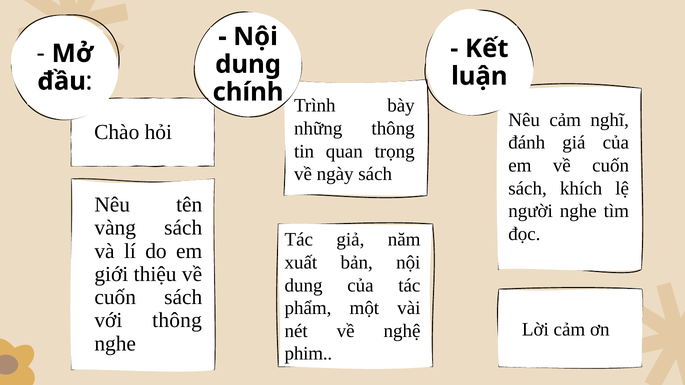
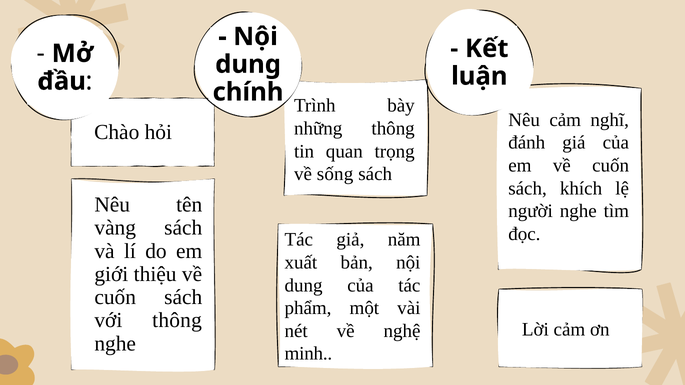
ngày: ngày -> sống (335, 174)
phim: phim -> minh (308, 354)
